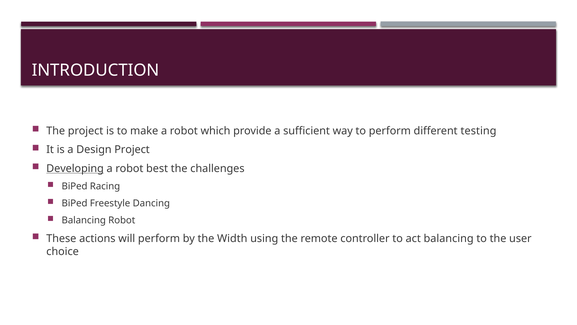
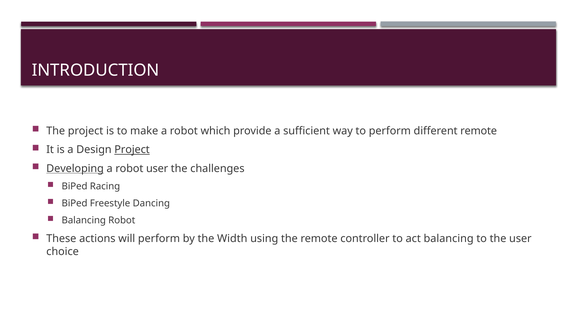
different testing: testing -> remote (479, 131)
Project underline: none -> present (132, 150)
robot best: best -> user (157, 168)
